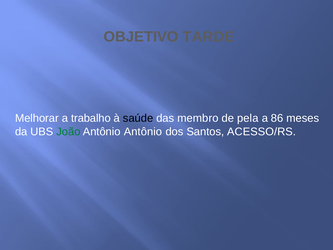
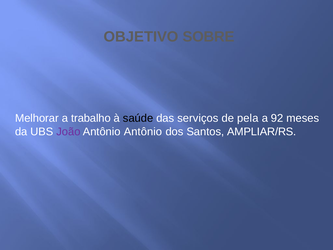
TARDE: TARDE -> SOBRE (209, 37)
membro: membro -> serviços (198, 118)
86: 86 -> 92 (277, 118)
João colour: green -> purple (68, 132)
ACESSO/RS: ACESSO/RS -> AMPLIAR/RS (262, 132)
